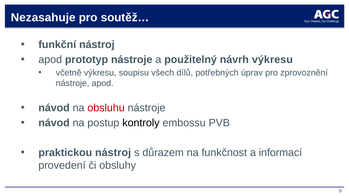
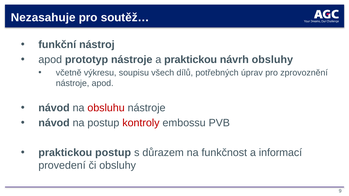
a použitelný: použitelný -> praktickou (191, 60)
návrh výkresu: výkresu -> obsluhy (272, 60)
kontroly colour: black -> red (141, 123)
praktickou nástroj: nástroj -> postup (113, 153)
